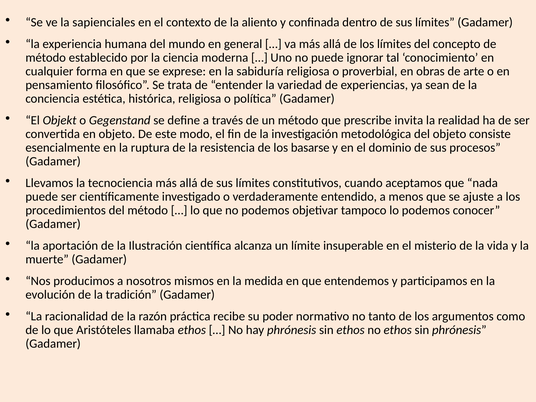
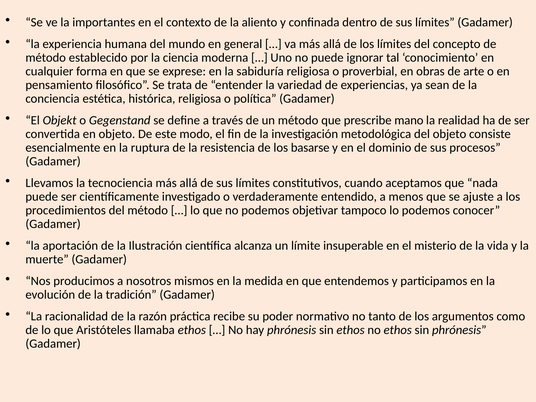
sapienciales: sapienciales -> importantes (104, 22)
invita: invita -> mano (409, 120)
